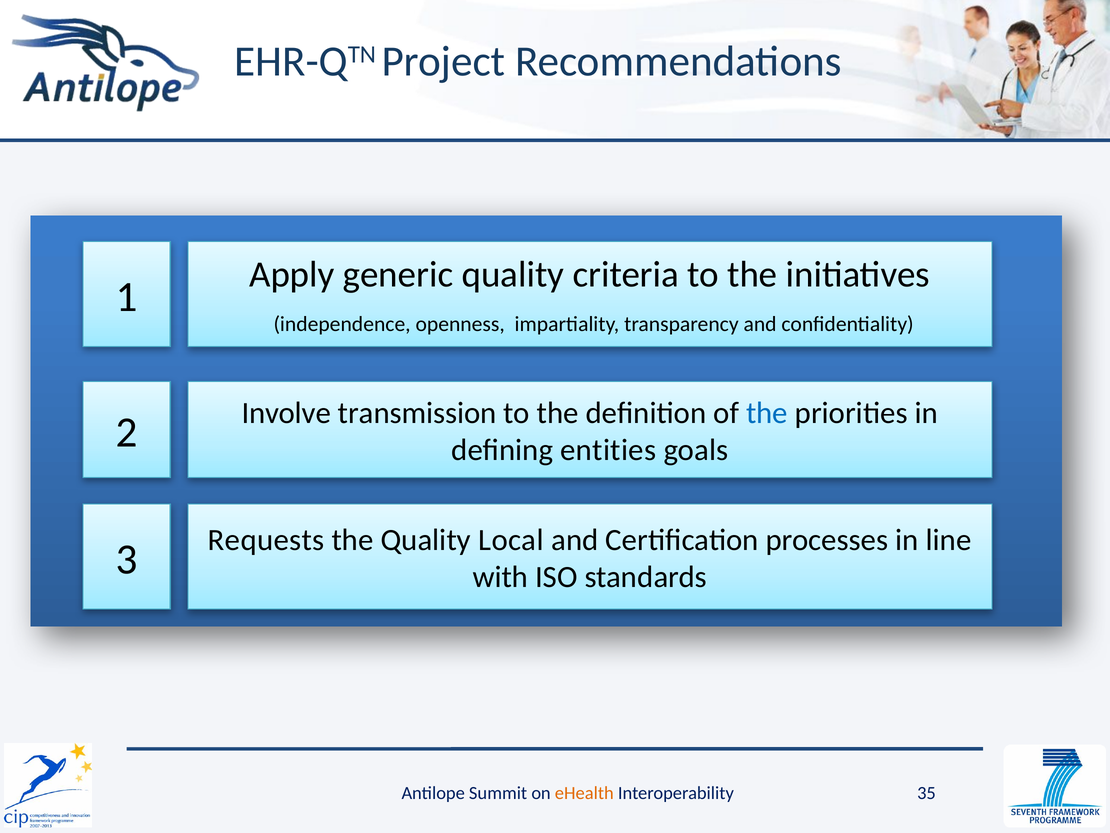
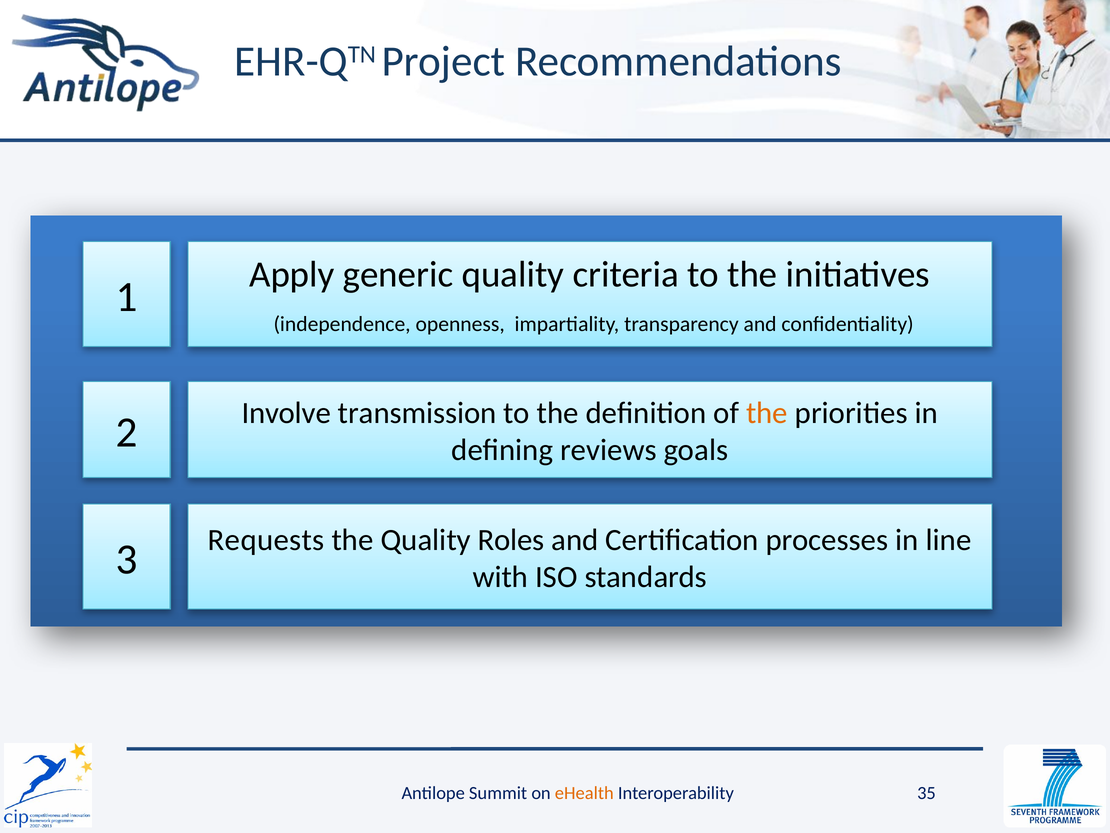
the colour: blue -> orange (767, 413)
entities: entities -> reviews (608, 450)
Local: Local -> Roles (511, 540)
